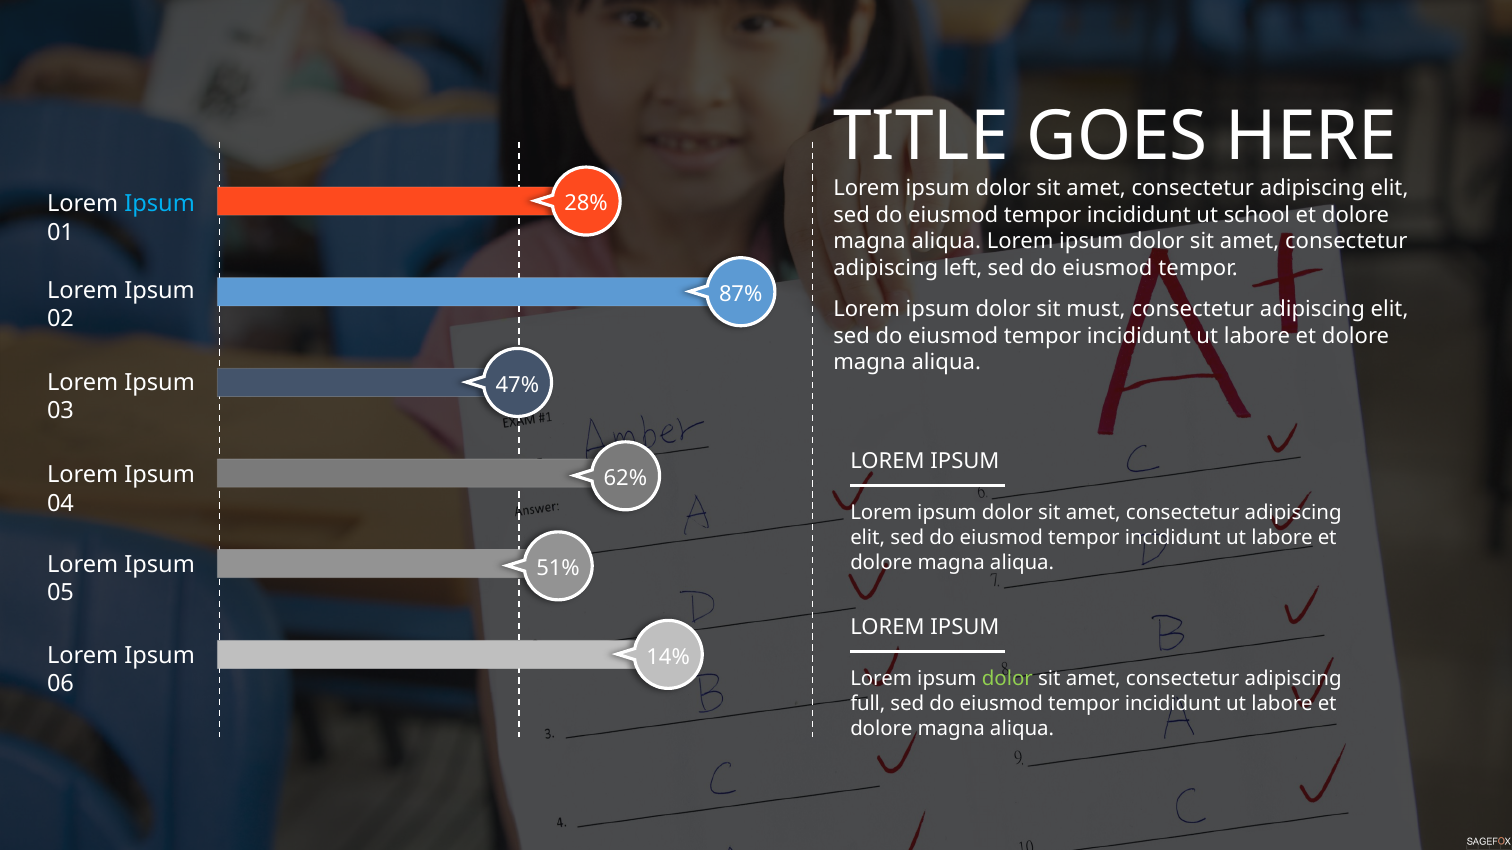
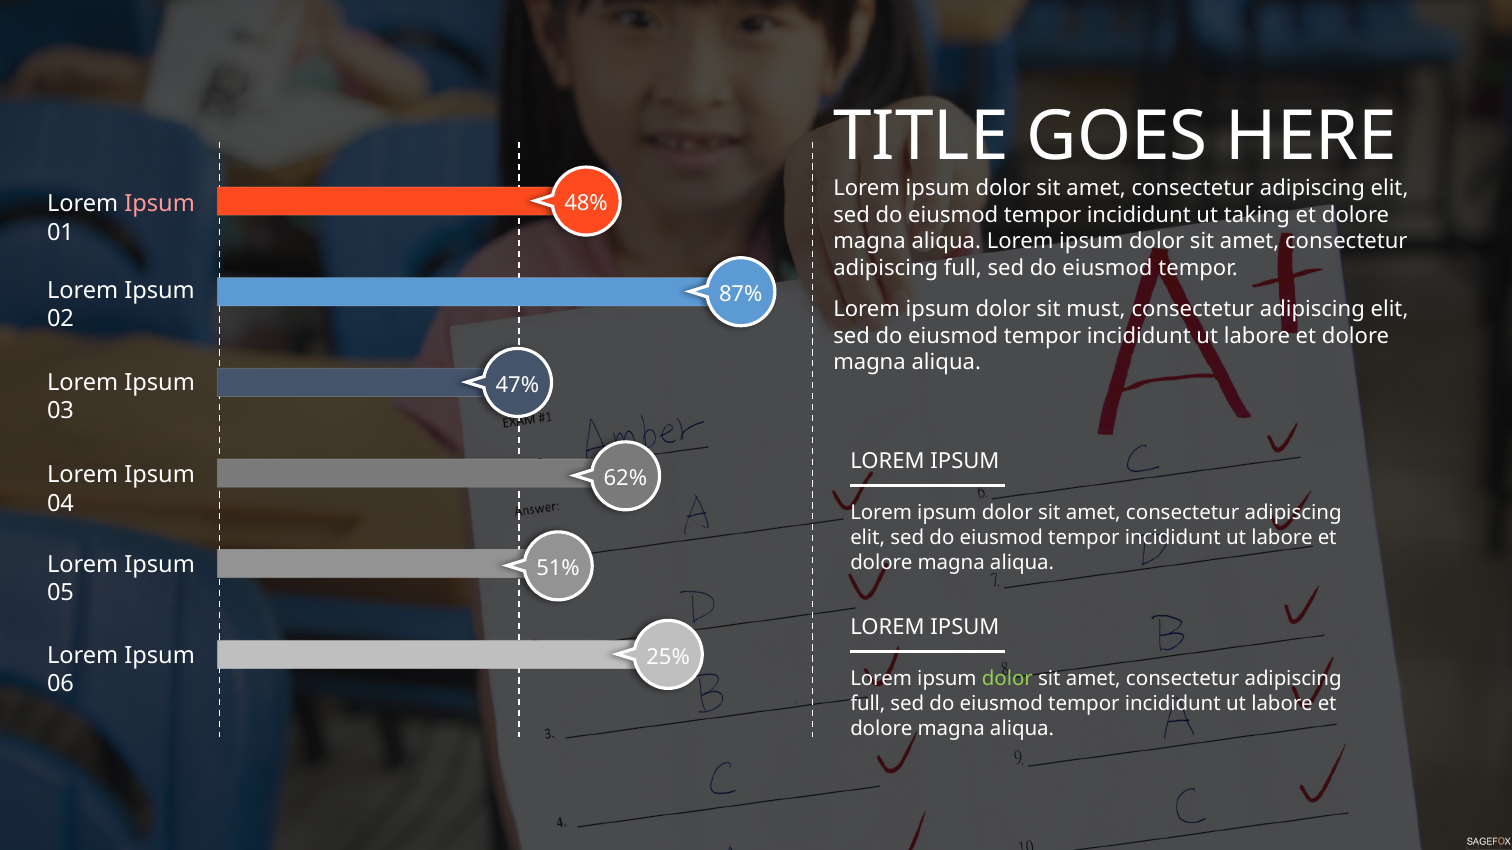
Ipsum colour: light blue -> pink (160, 204)
28%: 28% -> 48% (586, 204)
school: school -> taking (1257, 215)
left: left -> full (963, 268)
14%: 14% -> 25% (668, 657)
